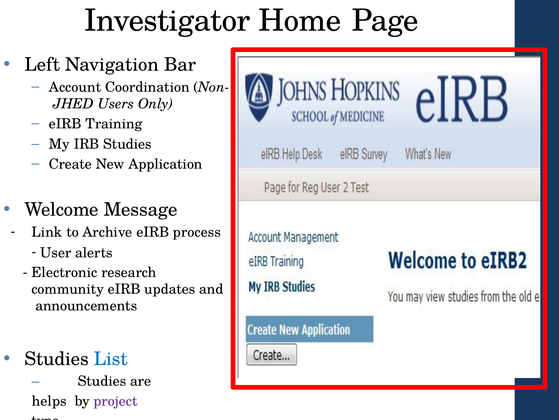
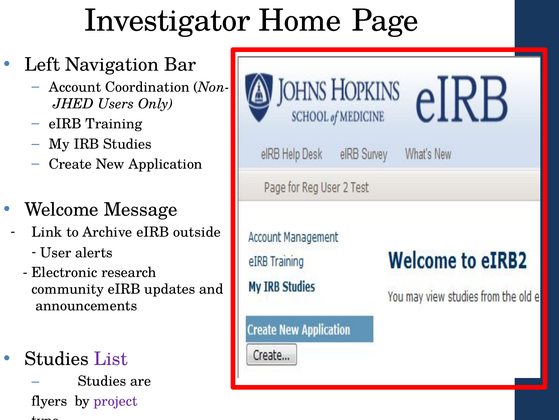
process: process -> outside (197, 232)
List colour: blue -> purple (111, 358)
helps: helps -> flyers (49, 400)
